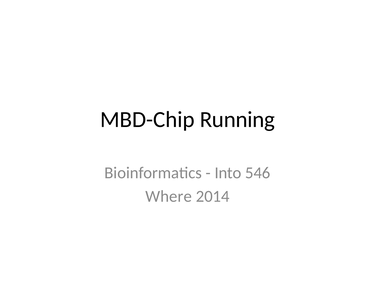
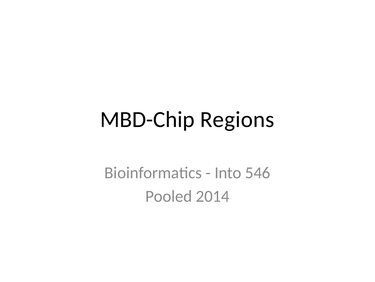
Running: Running -> Regions (237, 119)
Where: Where -> Pooled (169, 196)
